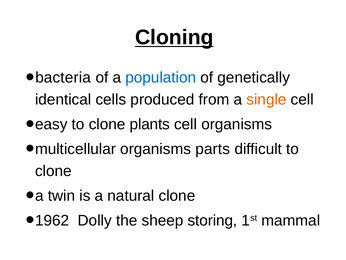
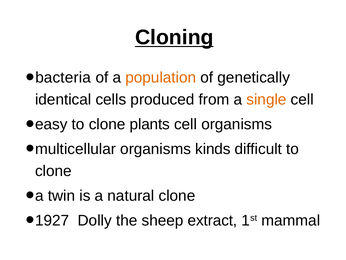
population colour: blue -> orange (161, 77)
parts: parts -> kinds (213, 149)
1962: 1962 -> 1927 (52, 220)
storing: storing -> extract (212, 220)
